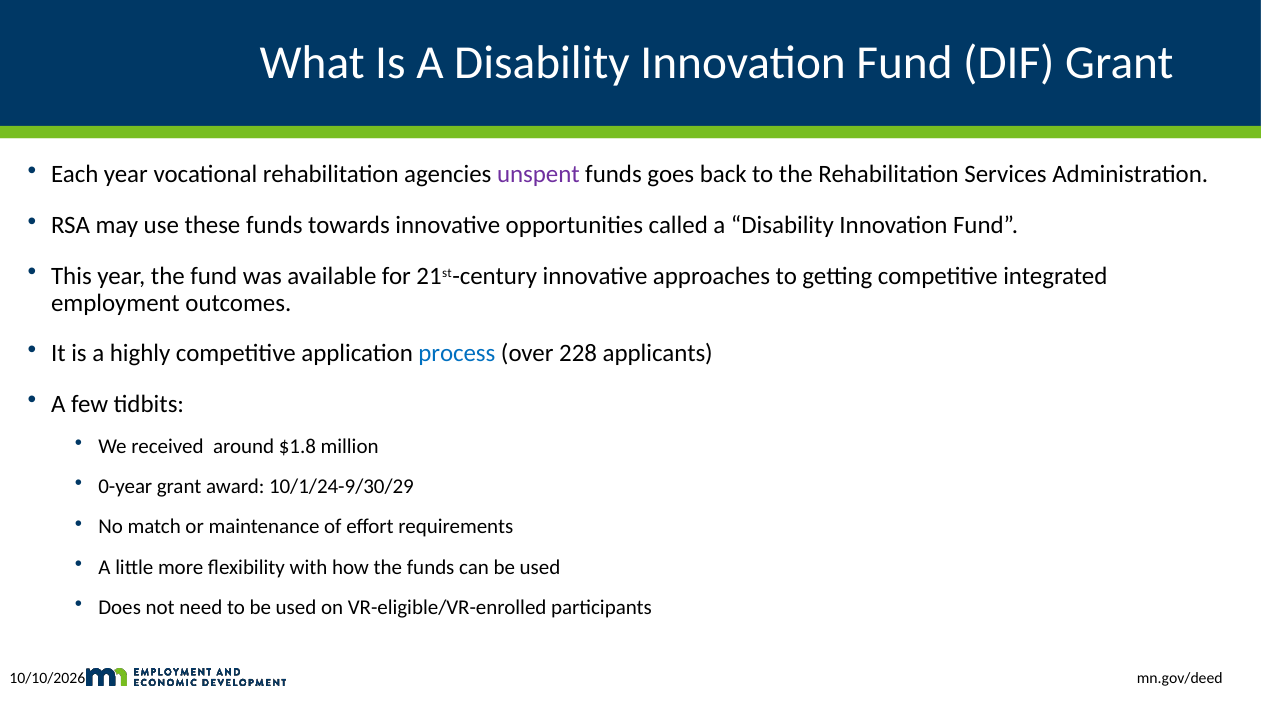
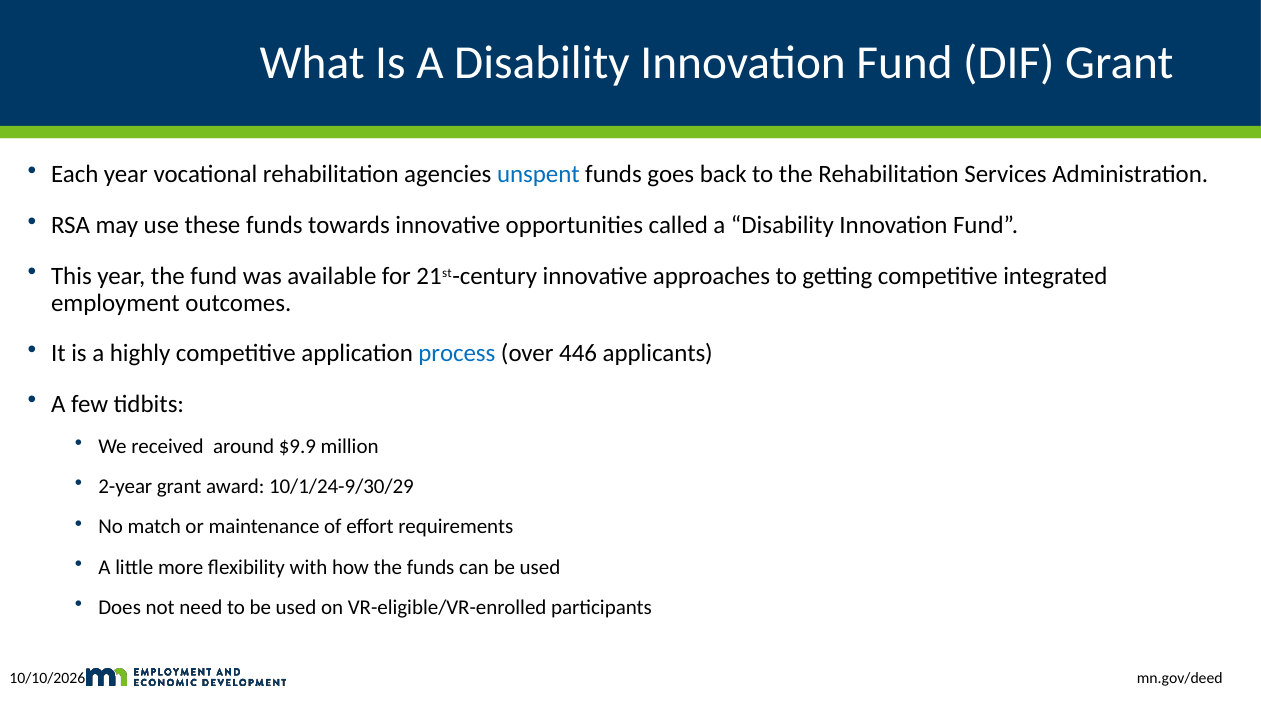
unspent colour: purple -> blue (538, 174)
228: 228 -> 446 (578, 353)
$1.8: $1.8 -> $9.9 (297, 446)
0-year: 0-year -> 2-year (125, 486)
